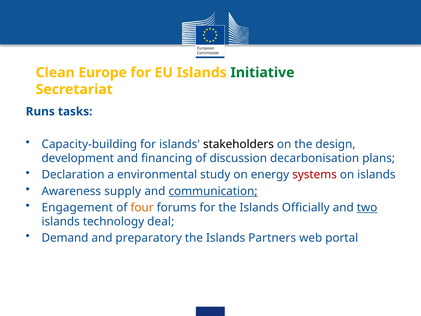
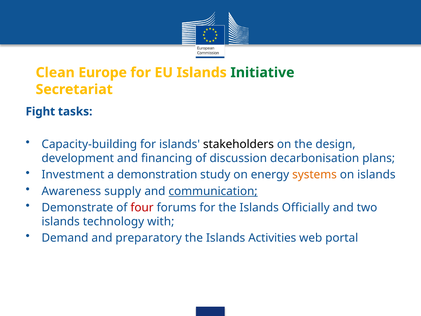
Runs: Runs -> Fight (40, 111)
Declaration: Declaration -> Investment (73, 175)
environmental: environmental -> demonstration (157, 175)
systems colour: red -> orange (315, 175)
Engagement: Engagement -> Demonstrate (77, 207)
four colour: orange -> red (142, 207)
two underline: present -> none (367, 207)
deal: deal -> with (161, 221)
Partners: Partners -> Activities (272, 238)
